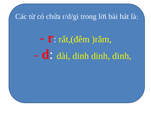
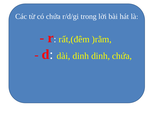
dinh dinh dinh: dinh -> chứa (122, 56)
